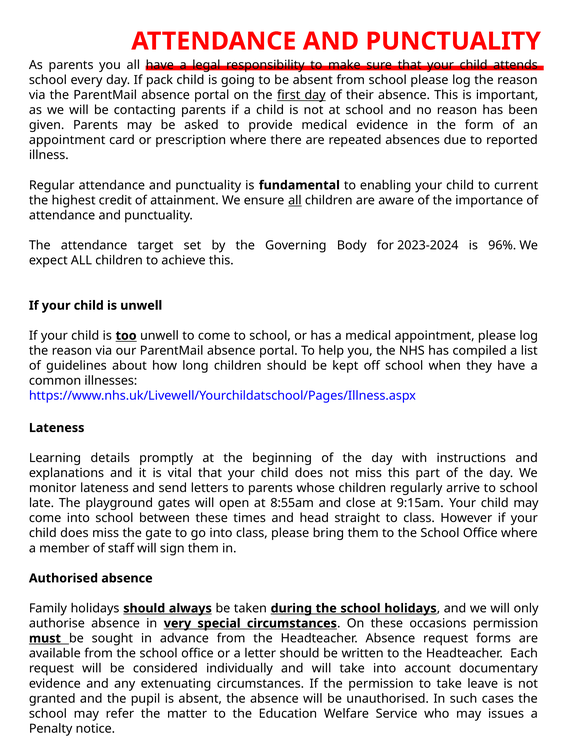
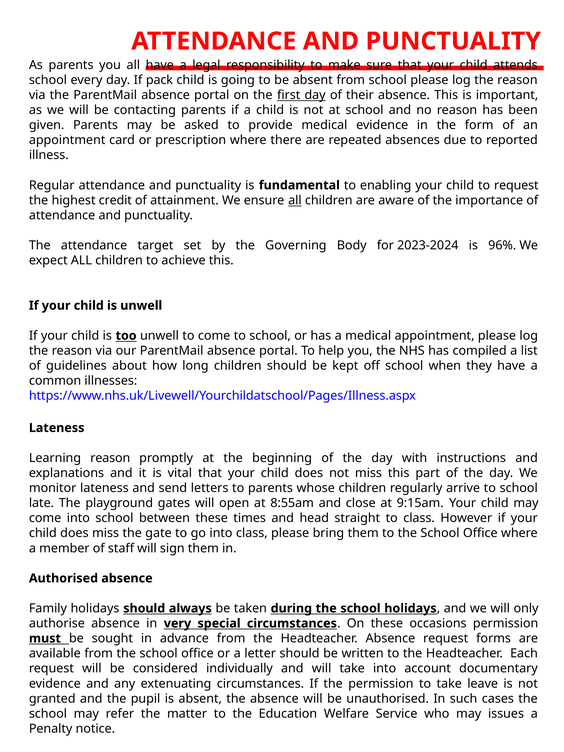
to current: current -> request (516, 185)
Learning details: details -> reason (110, 458)
